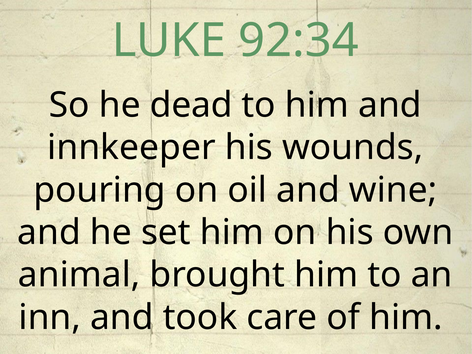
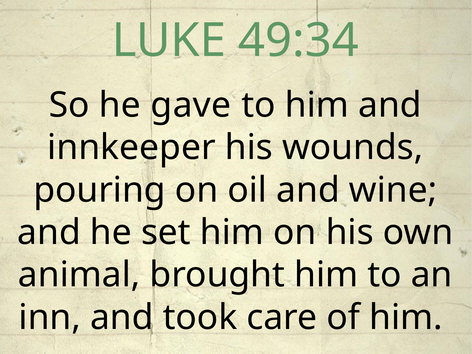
92:34: 92:34 -> 49:34 (299, 41)
dead: dead -> gave (191, 105)
